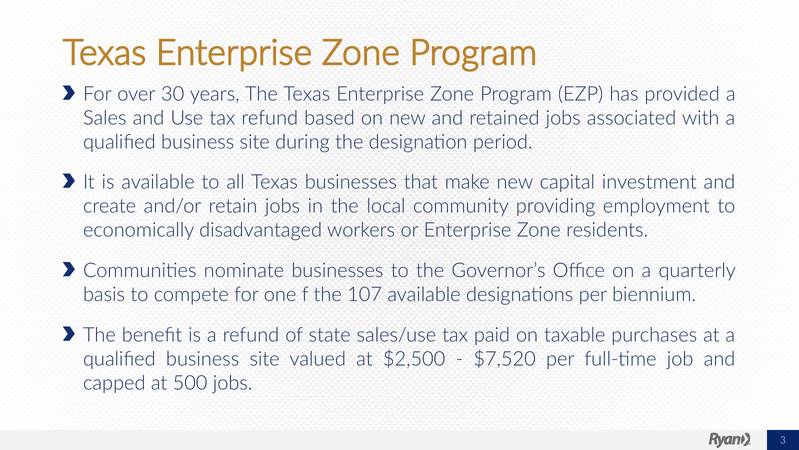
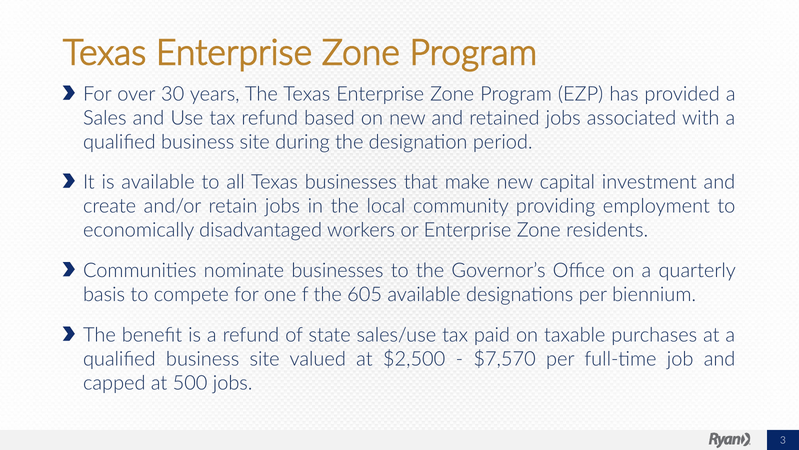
107: 107 -> 605 (365, 294)
$7,520: $7,520 -> $7,570 (505, 359)
